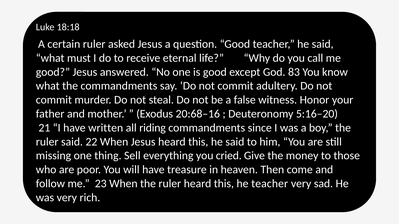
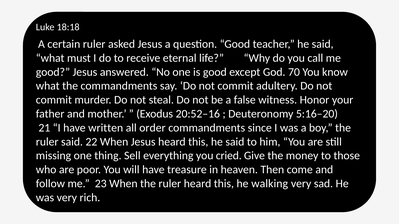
83: 83 -> 70 (294, 72)
20:68–16: 20:68–16 -> 20:52–16 (198, 114)
riding: riding -> order (152, 128)
he teacher: teacher -> walking (270, 184)
